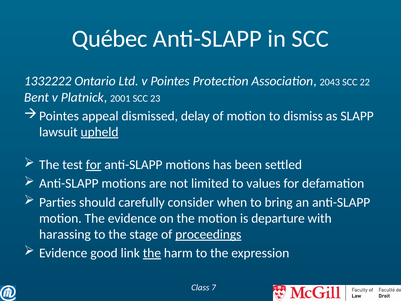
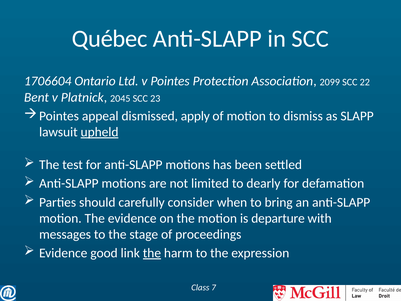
1332222: 1332222 -> 1706604 (48, 81)
2043: 2043 -> 2099 (330, 82)
2001: 2001 -> 2045 (120, 98)
delay: delay -> apply (195, 116)
for underline: present -> none (94, 165)
values: values -> dearly (263, 183)
harassing: harassing -> messages (65, 234)
proceedings underline: present -> none (208, 234)
